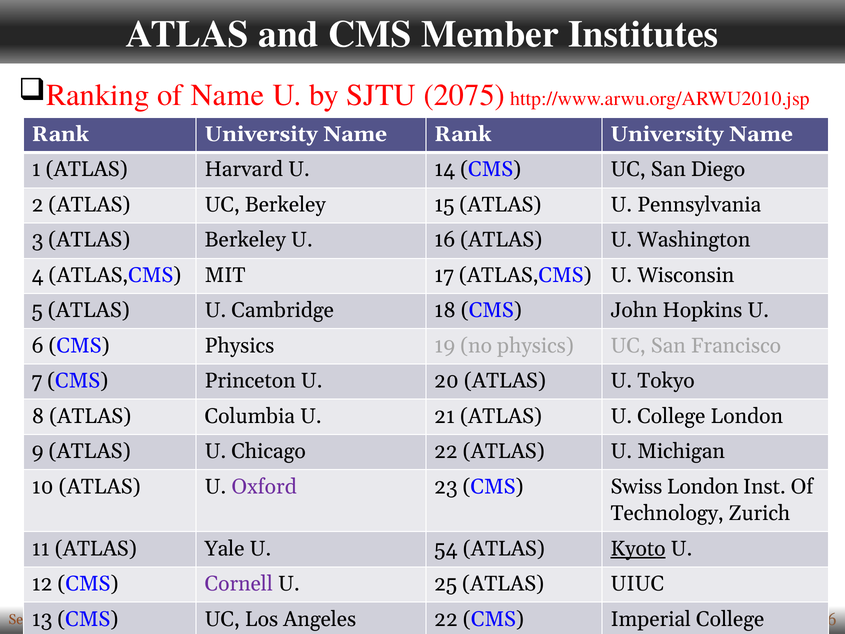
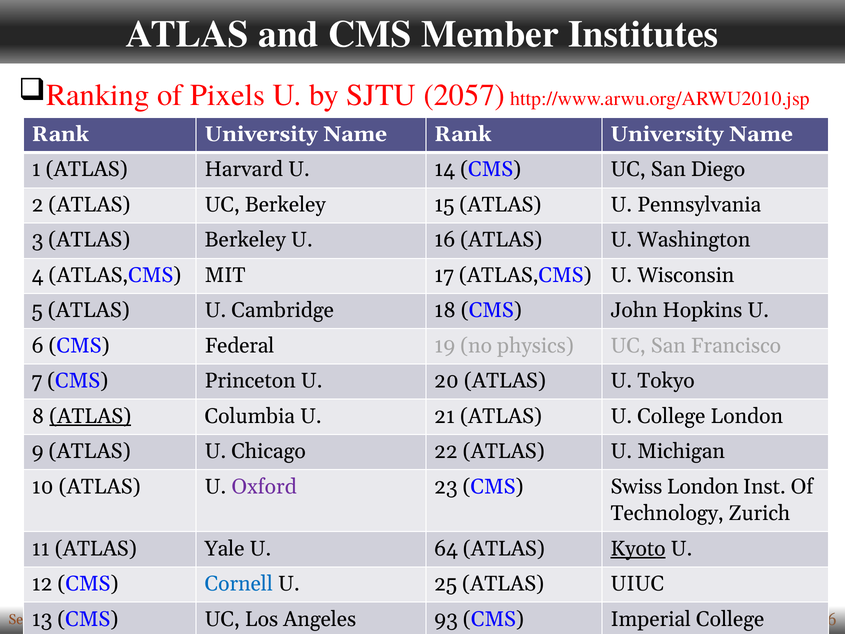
of Name: Name -> Pixels (228, 95)
2075: 2075 -> 2057 (464, 95)
CMS Physics: Physics -> Federal (240, 345)
ATLAS underline: none -> present (90, 416)
54: 54 -> 64 (446, 548)
Cornell colour: purple -> blue (239, 584)
22: 22 -> 93 (446, 619)
